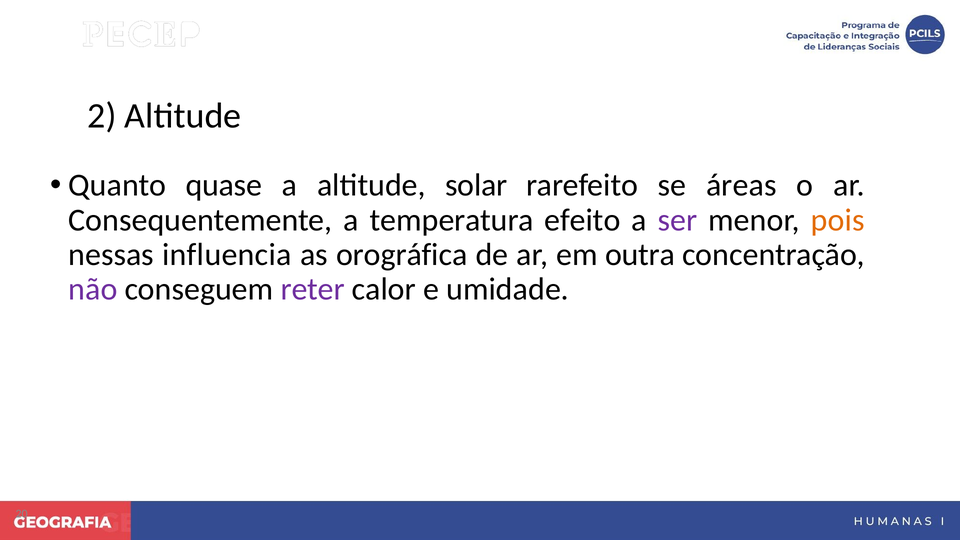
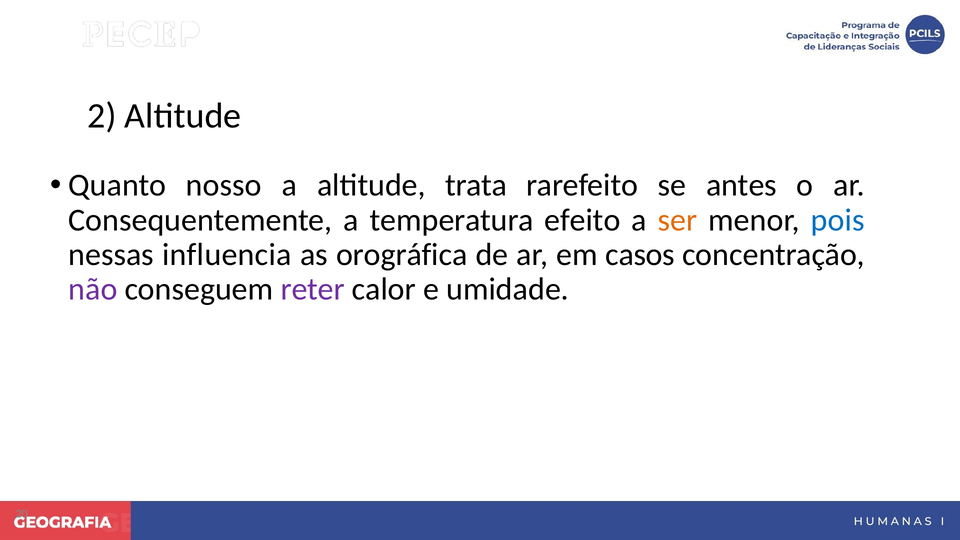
quase: quase -> nosso (224, 185)
solar: solar -> trata (476, 185)
áreas: áreas -> antes (741, 185)
ser colour: purple -> orange (678, 220)
pois colour: orange -> blue (838, 220)
outra: outra -> casos (640, 255)
